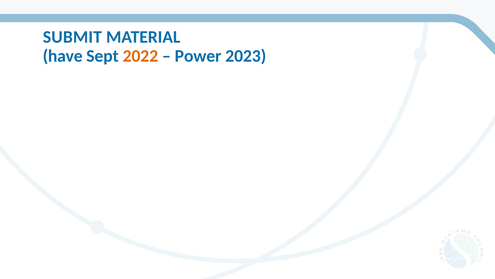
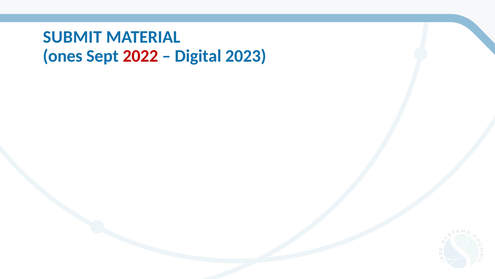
have: have -> ones (63, 56)
2022 colour: orange -> red (140, 56)
Power: Power -> Digital (198, 56)
